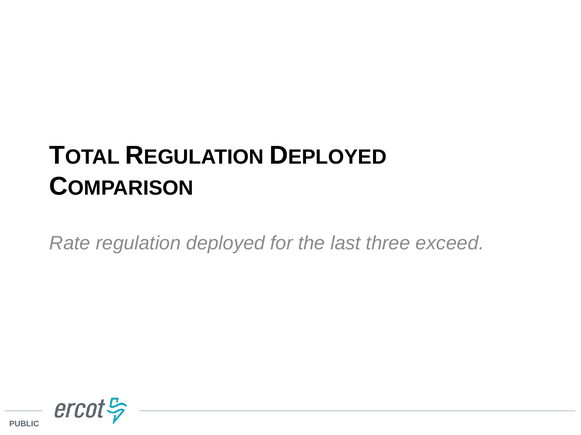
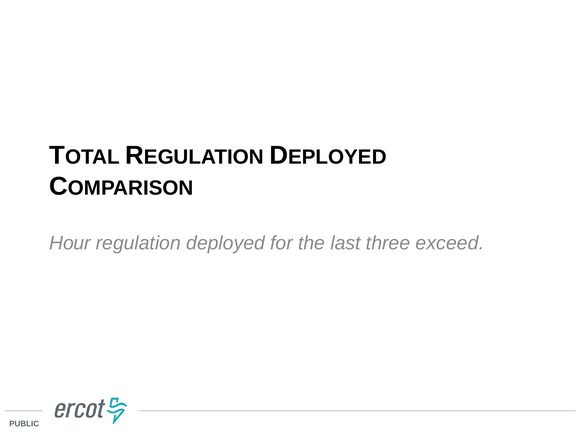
Rate: Rate -> Hour (70, 243)
